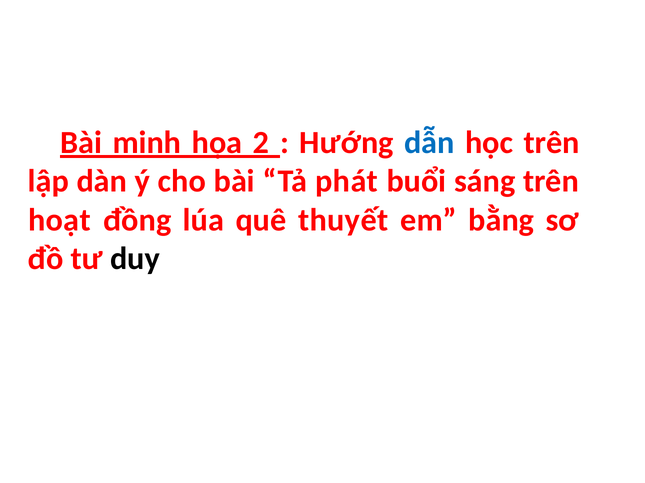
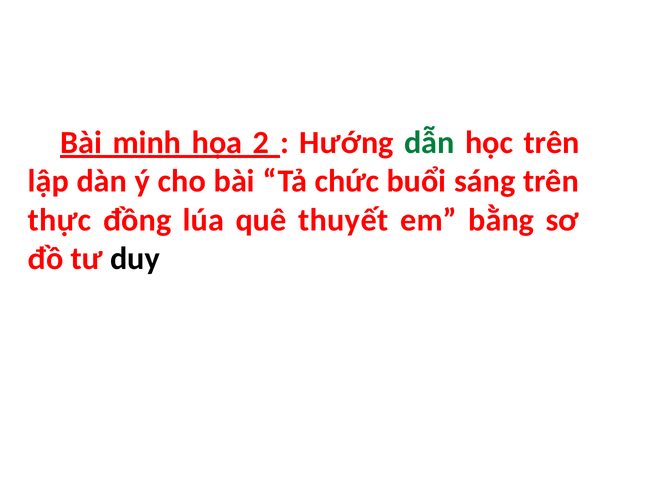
dẫn colour: blue -> green (429, 143)
phát: phát -> chức (347, 182)
hoạt: hoạt -> thực (60, 220)
